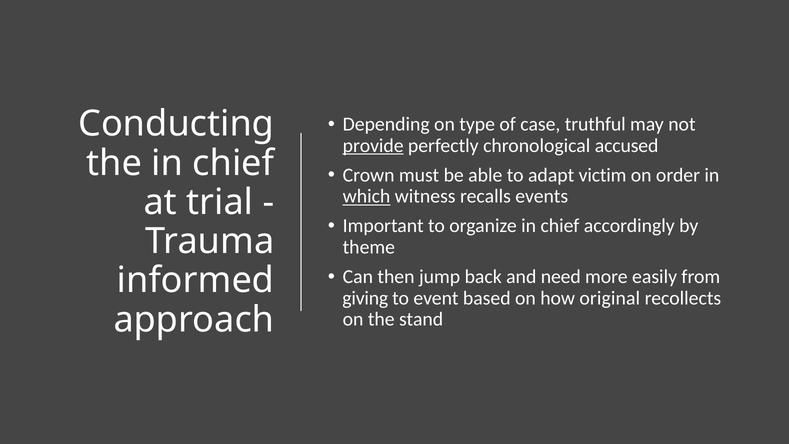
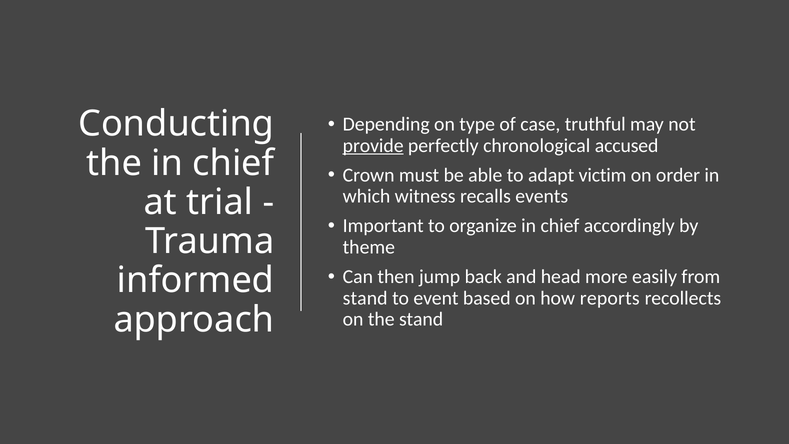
which underline: present -> none (367, 196)
need: need -> head (561, 277)
giving: giving -> stand (365, 298)
original: original -> reports (610, 298)
